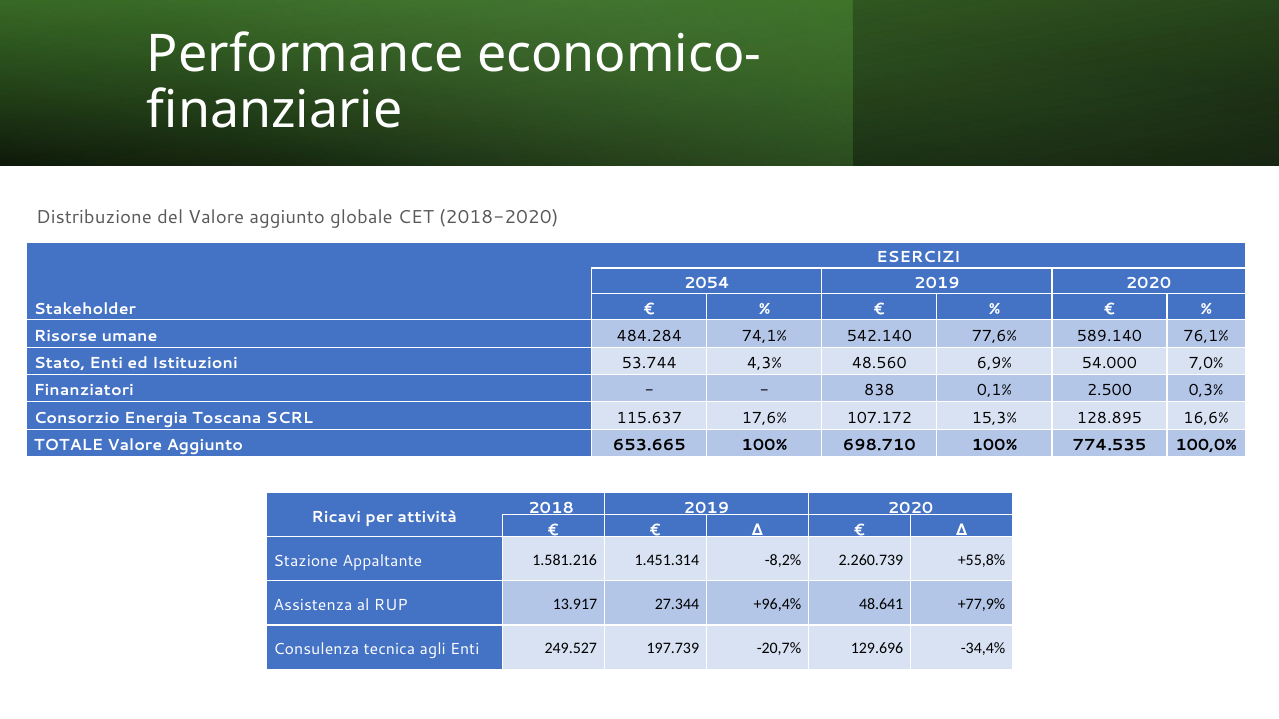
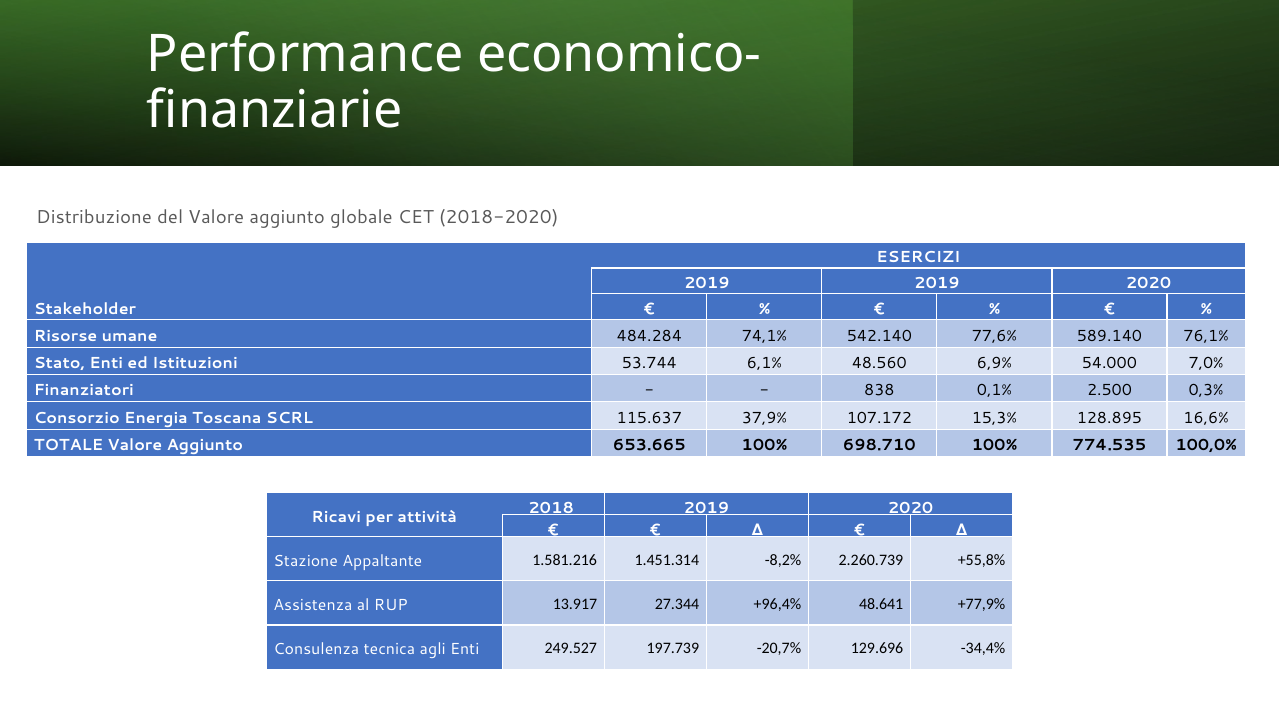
2054: 2054 -> 2019 (707, 284)
4,3%: 4,3% -> 6,1% (764, 364)
17,6%: 17,6% -> 37,9% (764, 418)
